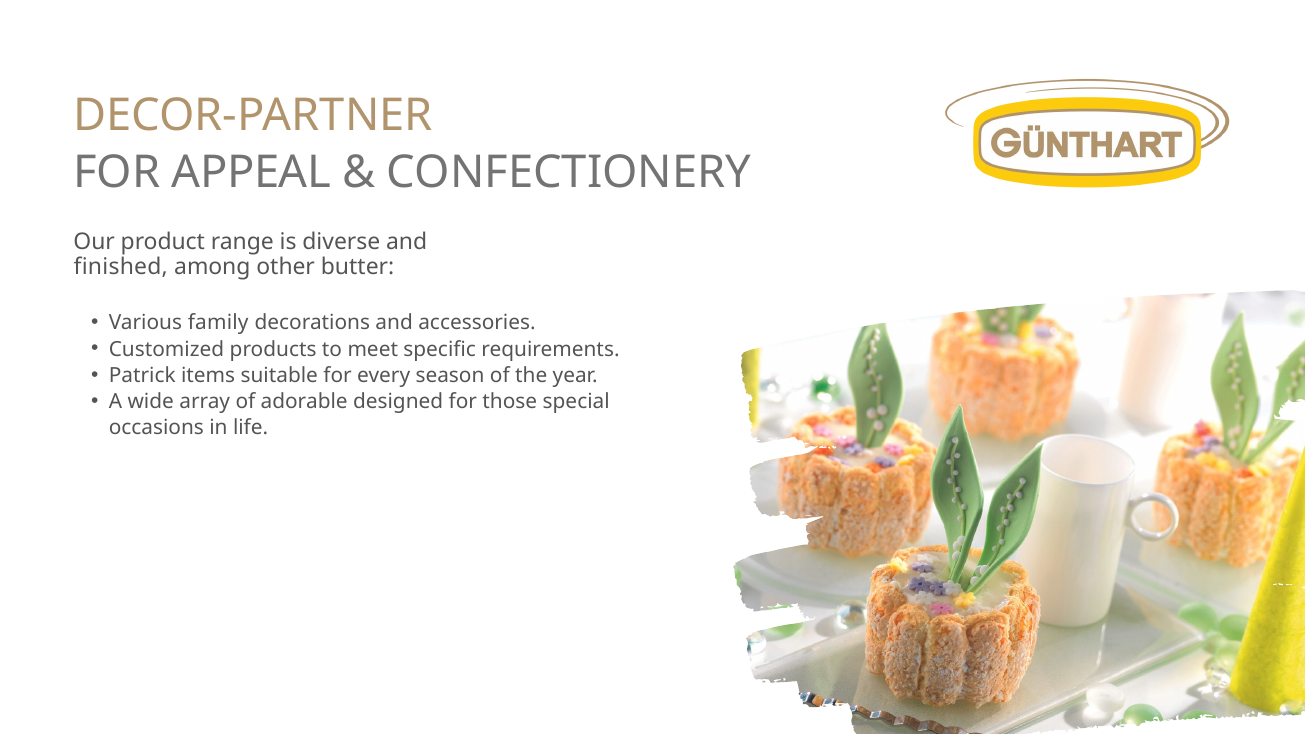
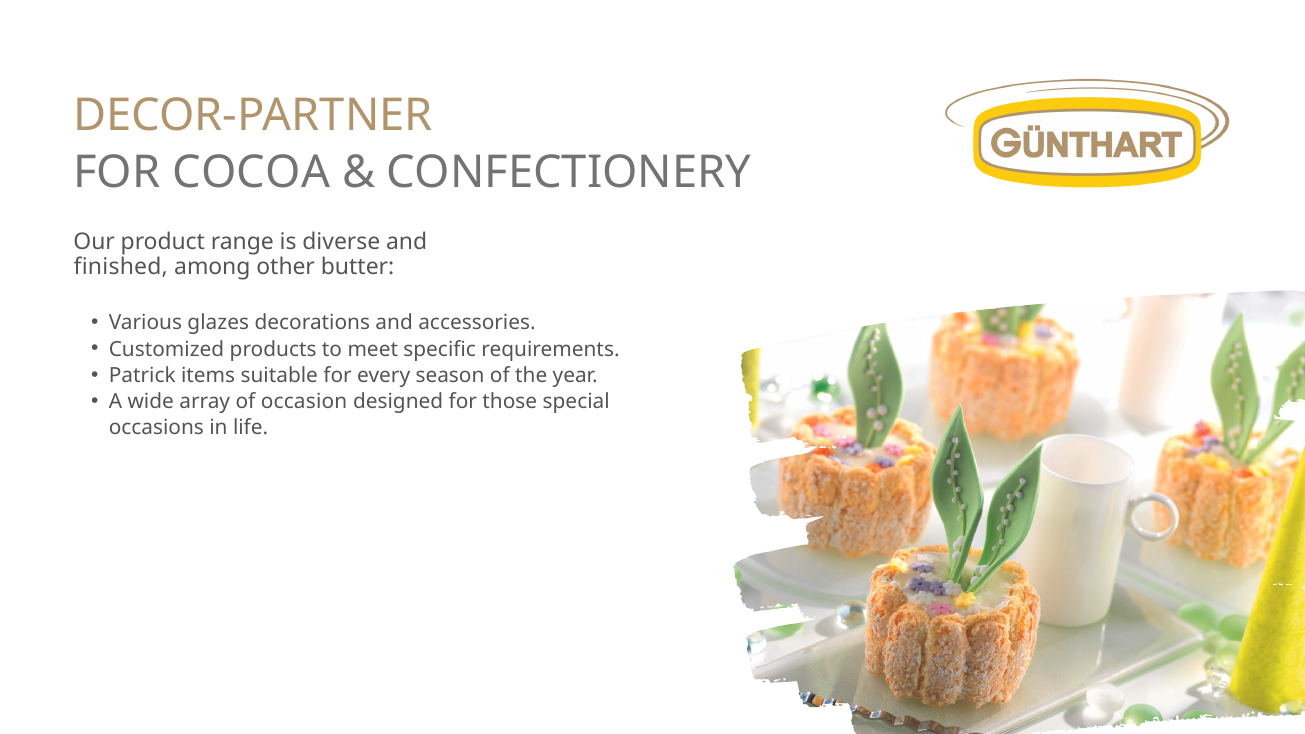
APPEAL: APPEAL -> COCOA (251, 173)
family: family -> glazes (218, 323)
adorable: adorable -> occasion (304, 402)
